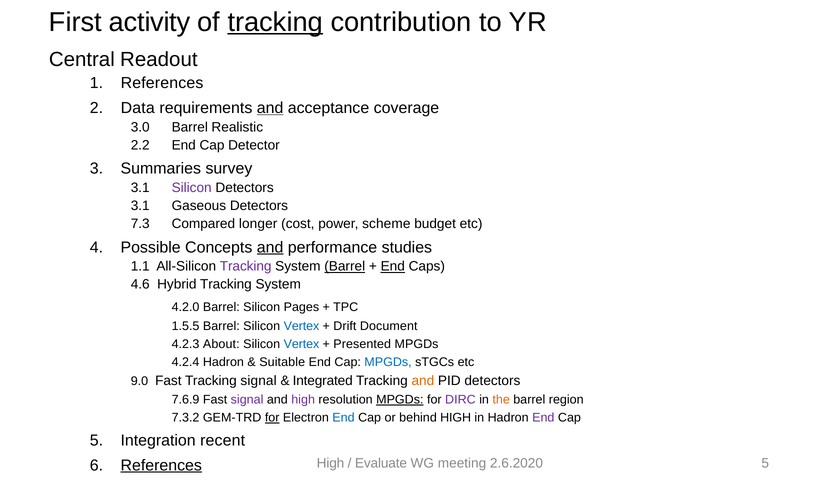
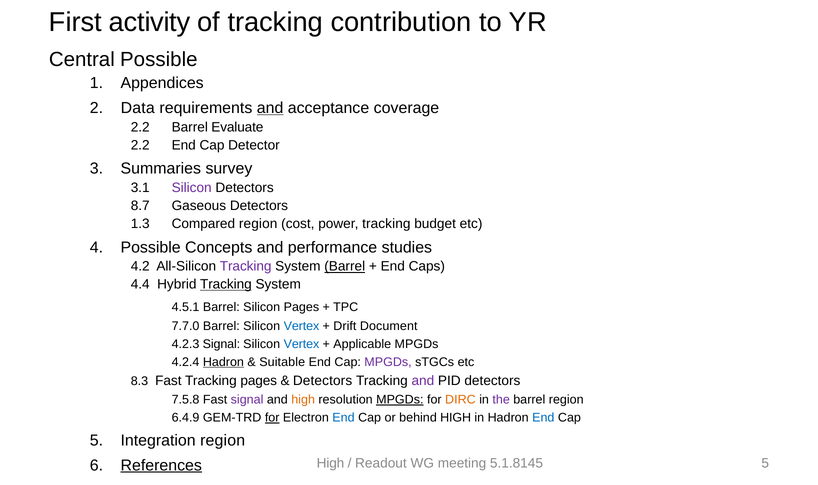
tracking underline: present -> none (275, 22)
Central Readout: Readout -> Possible (159, 60)
References: References -> Appendices (162, 83)
3.0: 3.0 -> 2.2 (140, 127)
Realistic: Realistic -> Evaluate (237, 127)
3.1: 3.1 -> 8.7 (140, 206)
7.3: 7.3 -> 1.3 (140, 224)
Compared longer: longer -> region (258, 224)
power scheme: scheme -> tracking (386, 224)
and underline: present -> none (270, 247)
1.1: 1.1 -> 4.2 (140, 267)
End underline: present -> none (393, 267)
4.6: 4.6 -> 4.4 (140, 285)
Tracking underline: none -> present (226, 285)
4.2.0: 4.2.0 -> 4.5.1 (186, 307)
1.5.5: 1.5.5 -> 7.7.0 (186, 326)
4.2.3 About: About -> Signal (221, 344)
Presented: Presented -> Applicable (362, 344)
Hadron underline: none -> present (223, 362)
MPGDs colour: blue -> purple (388, 362)
9.0: 9.0 -> 8.3 (139, 381)
Tracking signal: signal -> pages (259, 381)
Integrated: Integrated -> Detectors (323, 381)
and colour: orange -> purple (423, 381)
7.6.9: 7.6.9 -> 7.5.8 (186, 400)
high colour: purple -> orange (303, 400)
DIRC colour: purple -> orange (460, 400)
the colour: orange -> purple (501, 400)
7.3.2: 7.3.2 -> 6.4.9 (186, 418)
End colour: purple -> blue (543, 418)
Integration recent: recent -> region (223, 441)
Evaluate: Evaluate -> Readout (381, 463)
2.6.2020: 2.6.2020 -> 5.1.8145 (516, 463)
